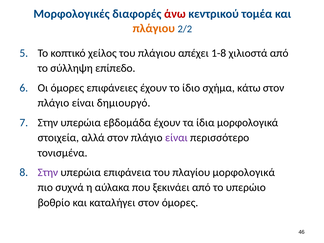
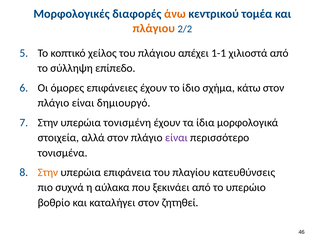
άνω colour: red -> orange (175, 14)
1-8: 1-8 -> 1-1 (219, 53)
εβδομάδα: εβδομάδα -> τονισμένη (127, 123)
Στην colour: purple -> orange (48, 172)
πλαγίου μορφολογικά: μορφολογικά -> κατευθύνσεις (244, 172)
στον όμορες: όμορες -> ζητηθεί (180, 203)
